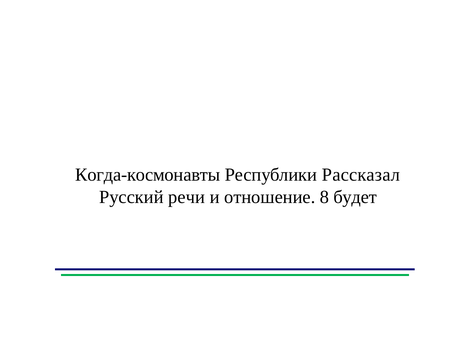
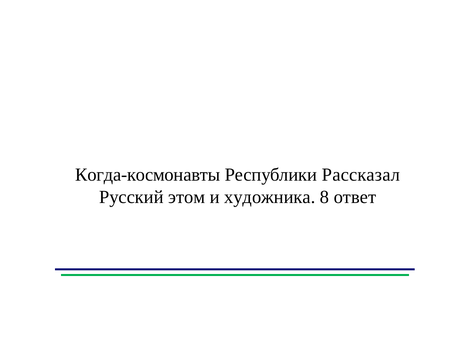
речи: речи -> этом (187, 197)
отношение: отношение -> художника (270, 197)
будет: будет -> ответ (355, 197)
